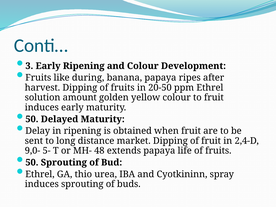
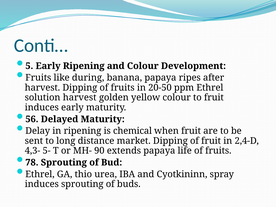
3: 3 -> 5 (29, 66)
solution amount: amount -> harvest (80, 98)
50: 50 -> 56 (32, 119)
obtained: obtained -> chemical (132, 131)
9,0-: 9,0- -> 4,3- (33, 151)
48: 48 -> 90 (99, 151)
50: 50 -> 78 (32, 162)
